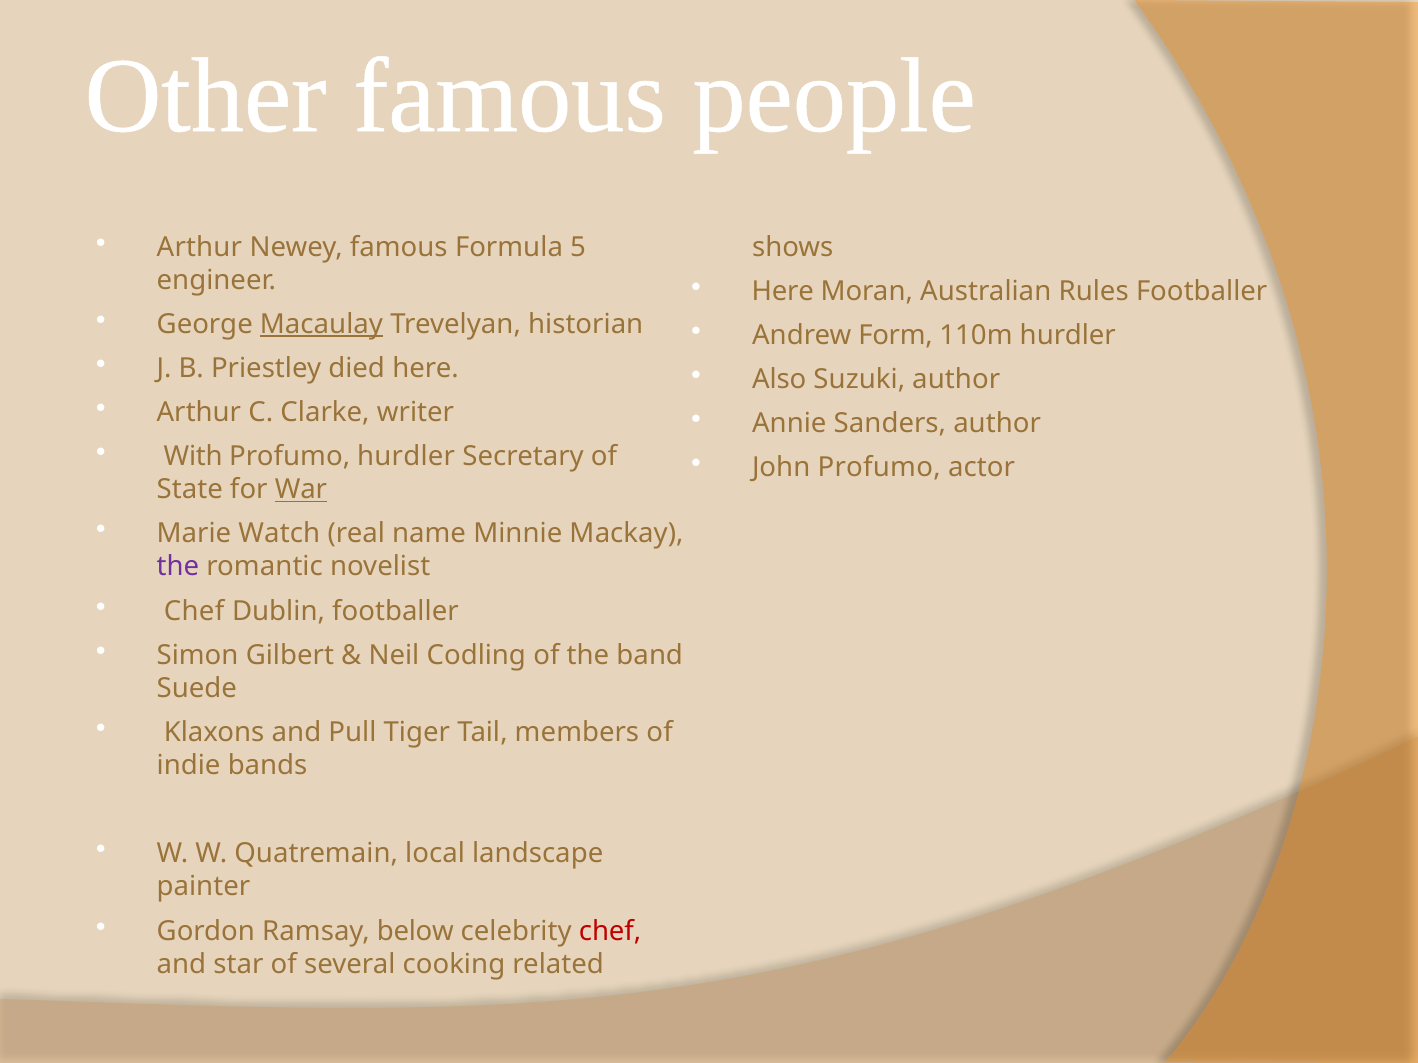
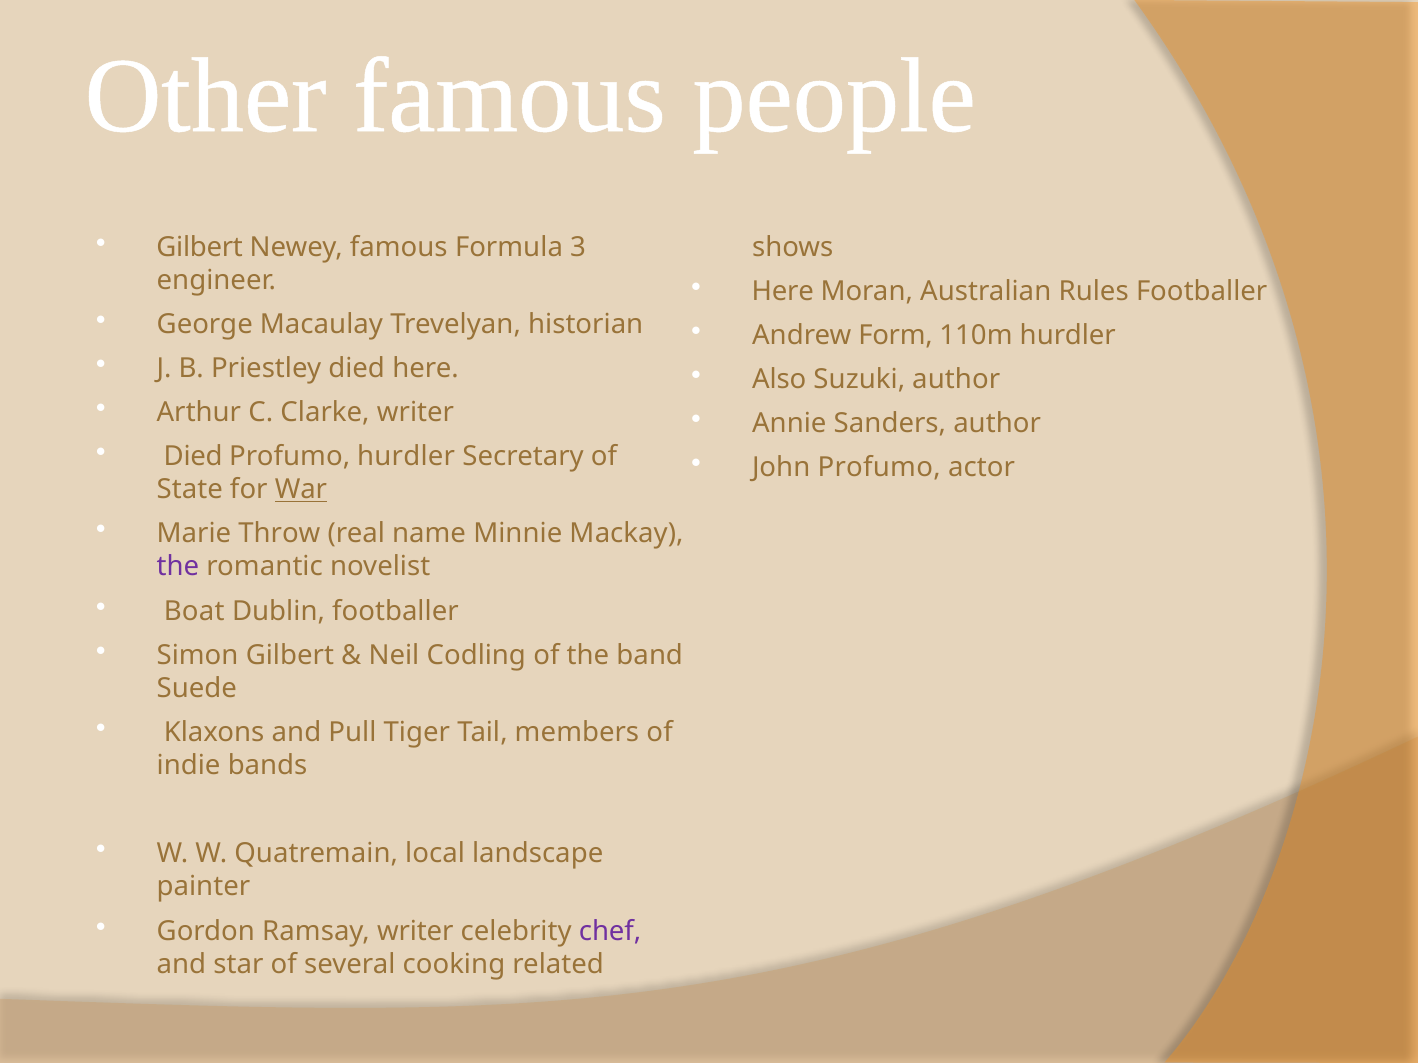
Arthur: Arthur -> Gilbert (200, 247)
5: 5 -> 3 (578, 247)
Macaulay underline: present -> none (321, 324)
With: With -> Died (193, 457)
Watch: Watch -> Throw (279, 534)
Chef: Chef -> Boat (194, 611)
Ramsay below: below -> writer (415, 931)
chef colour: red -> purple (610, 931)
